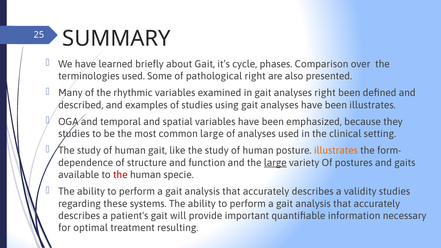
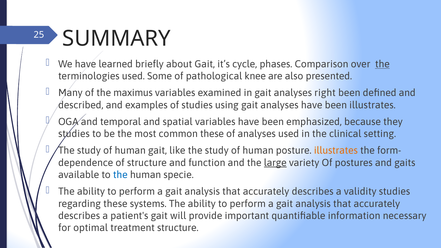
the underline: none -> present (382, 64)
pathological right: right -> knee (255, 76)
rhythmic: rhythmic -> maximus (133, 93)
common large: large -> these (212, 134)
the colour: red -> blue (120, 175)
treatment resulting: resulting -> structure (178, 228)
